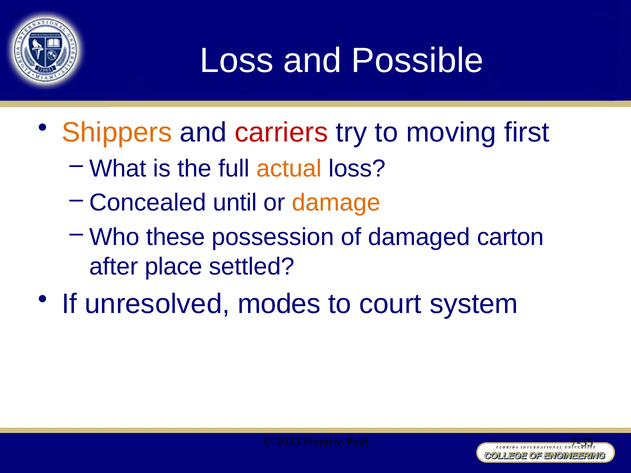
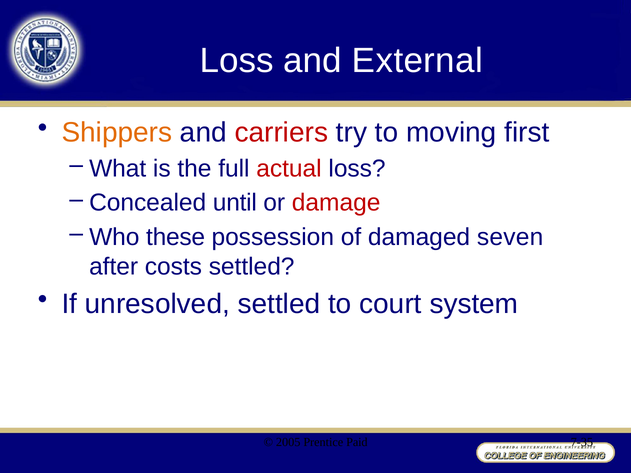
Possible: Possible -> External (417, 61)
actual colour: orange -> red (289, 169)
damage colour: orange -> red (336, 203)
carton: carton -> seven (510, 237)
place: place -> costs (173, 267)
unresolved modes: modes -> settled (279, 304)
2033: 2033 -> 2005 (288, 442)
